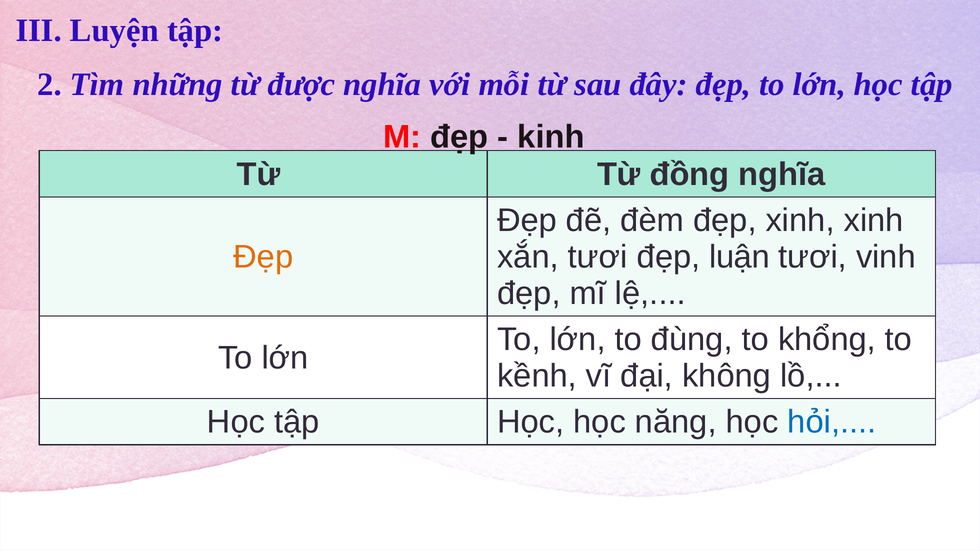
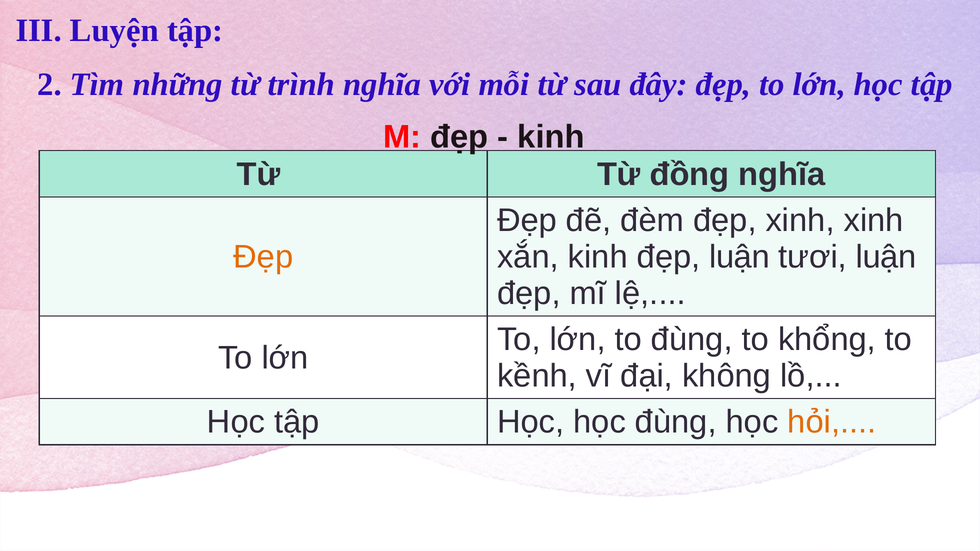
được: được -> trình (301, 84)
xắn tươi: tươi -> kinh (598, 257)
tươi vinh: vinh -> luận (886, 257)
học năng: năng -> đùng (676, 422)
hỏi colour: blue -> orange (832, 422)
